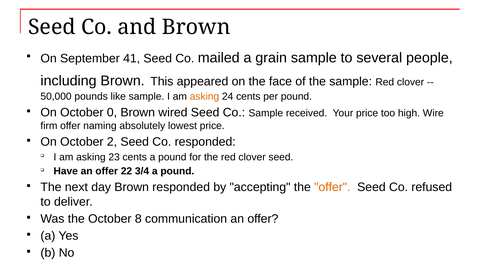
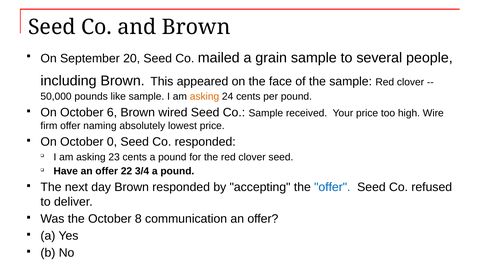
41: 41 -> 20 (132, 59)
0: 0 -> 6 (112, 113)
2: 2 -> 0 (112, 142)
offer colour: orange -> blue (332, 188)
